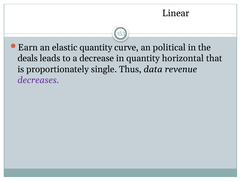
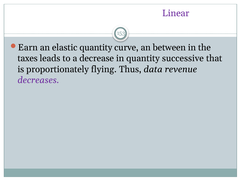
Linear colour: black -> purple (176, 13)
political: political -> between (169, 47)
deals: deals -> taxes (28, 58)
horizontal: horizontal -> successive (183, 58)
single: single -> flying (104, 69)
